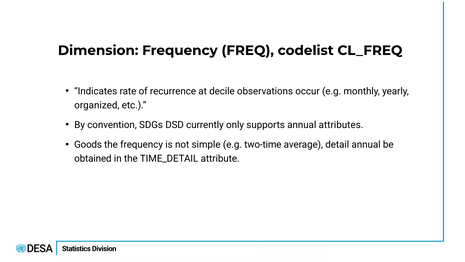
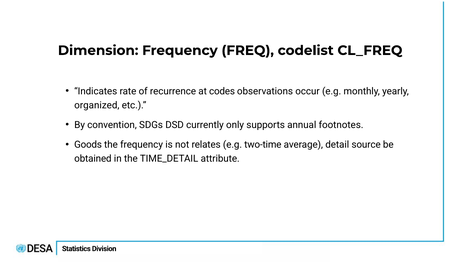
decile: decile -> codes (222, 91)
attributes: attributes -> footnotes (341, 125)
simple: simple -> relates (206, 145)
detail annual: annual -> source (366, 145)
